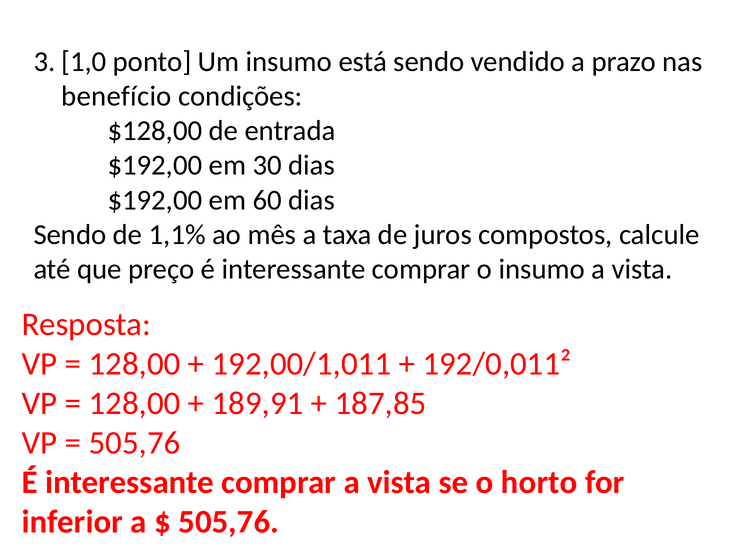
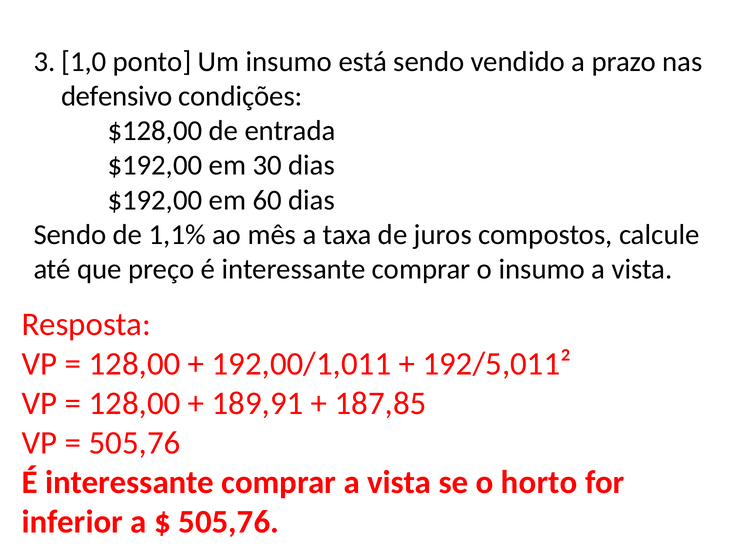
benefício: benefício -> defensivo (117, 96)
192/0,011²: 192/0,011² -> 192/5,011² (497, 364)
